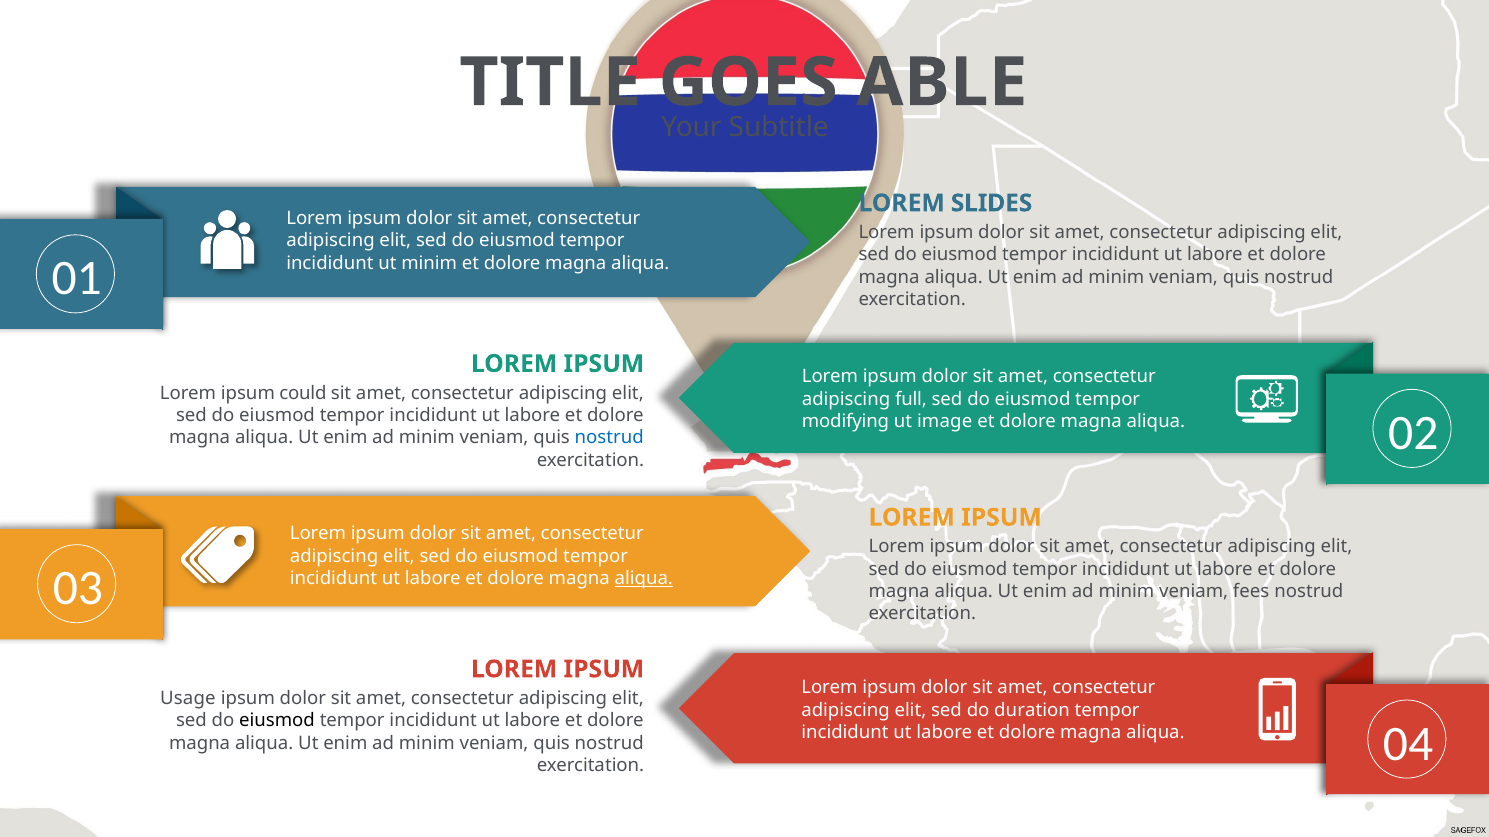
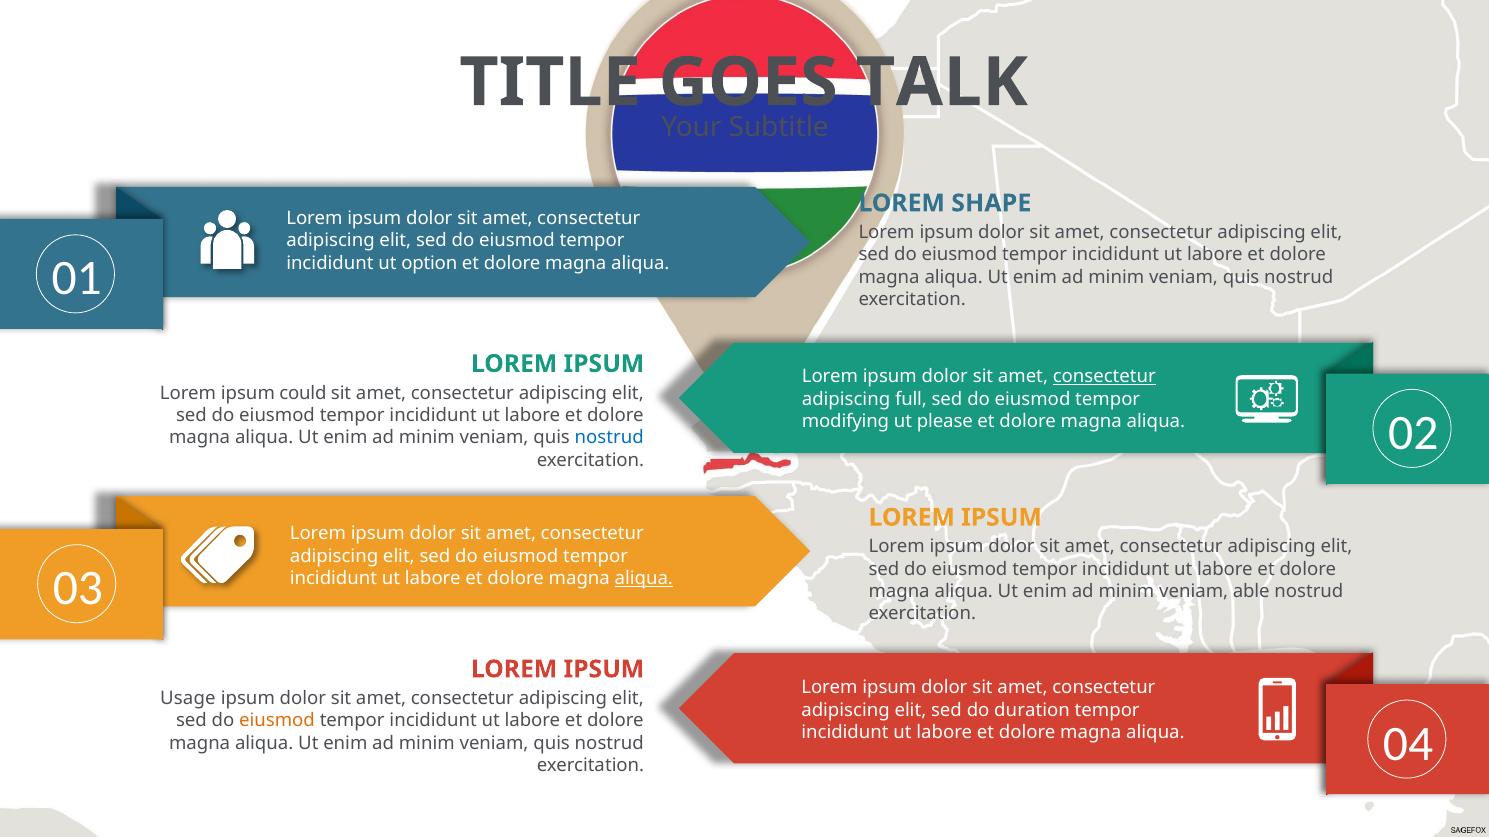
ABLE: ABLE -> TALK (942, 83)
SLIDES: SLIDES -> SHAPE (991, 203)
ut minim: minim -> option (429, 263)
consectetur underline: none -> present (1104, 377)
image: image -> please (945, 422)
fees: fees -> able (1251, 592)
eiusmod colour: black -> orange (277, 721)
